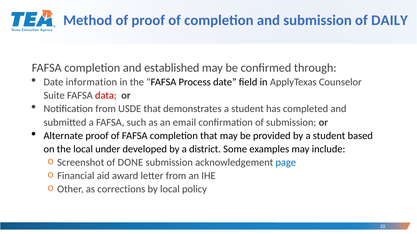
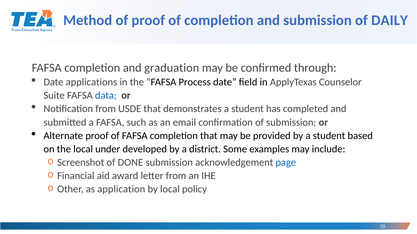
established: established -> graduation (172, 68)
information: information -> applications (91, 82)
data colour: red -> blue (106, 96)
corrections: corrections -> application (121, 189)
